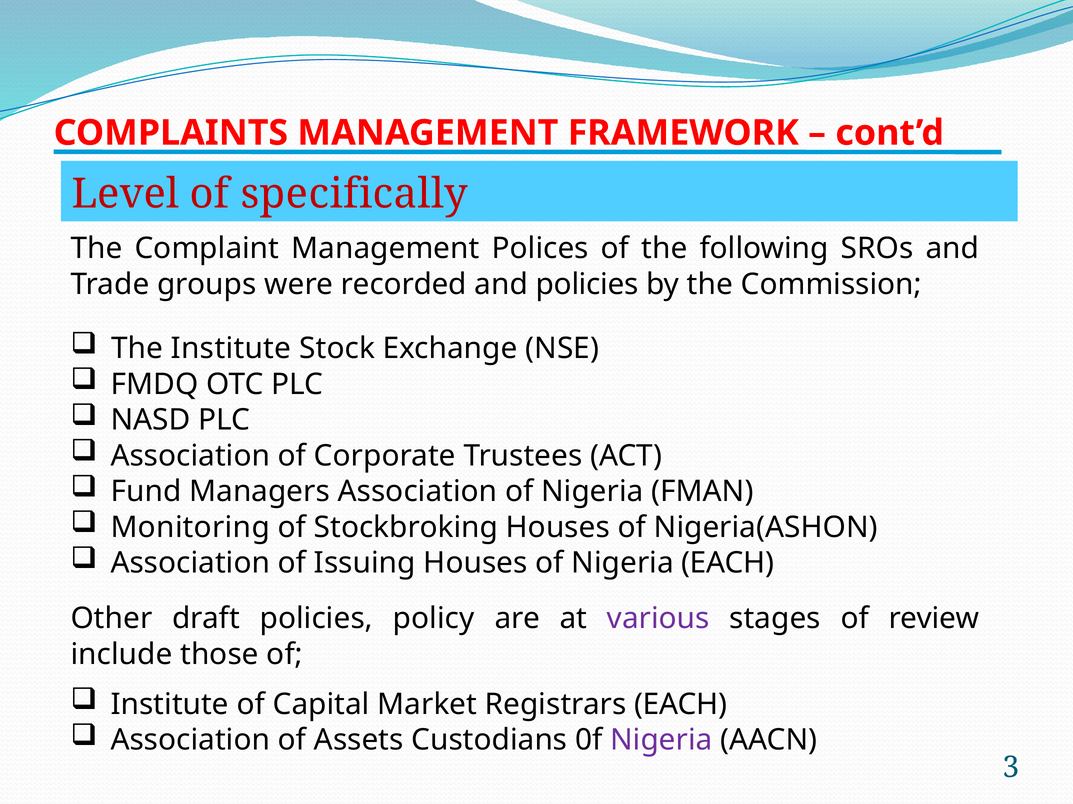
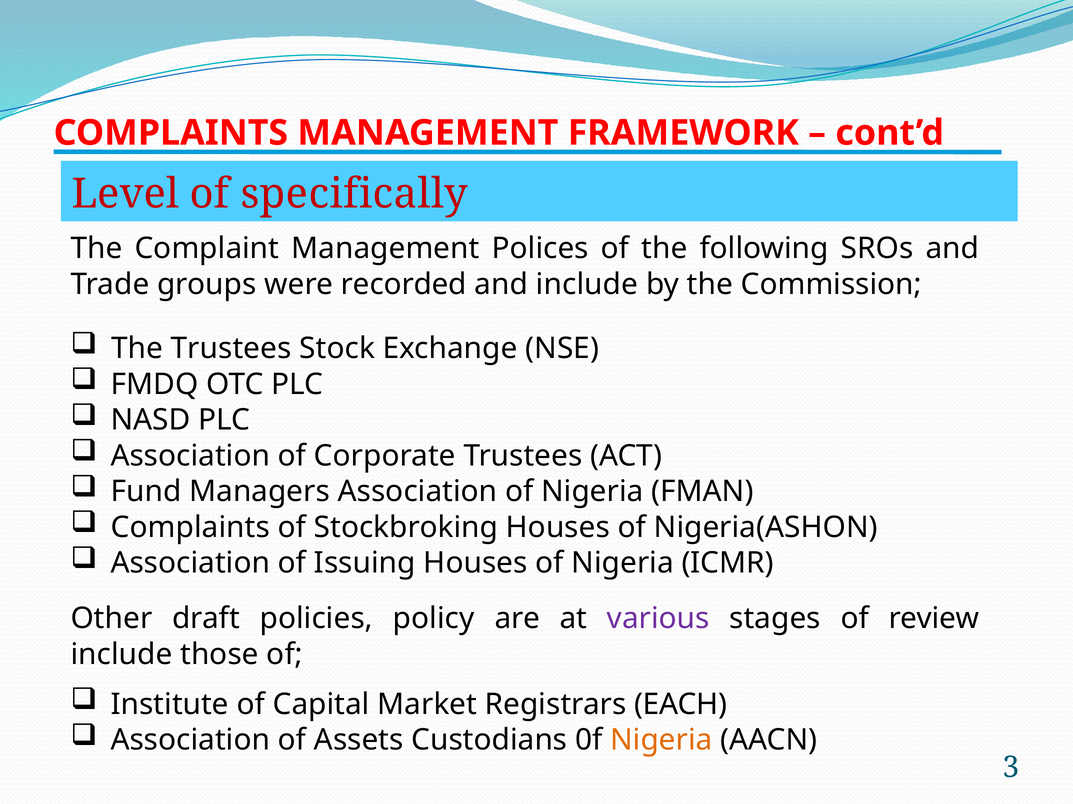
and policies: policies -> include (587, 285)
The Institute: Institute -> Trustees (231, 349)
Monitoring: Monitoring -> Complaints (190, 528)
Nigeria EACH: EACH -> ICMR (728, 564)
Nigeria colour: purple -> orange (661, 741)
